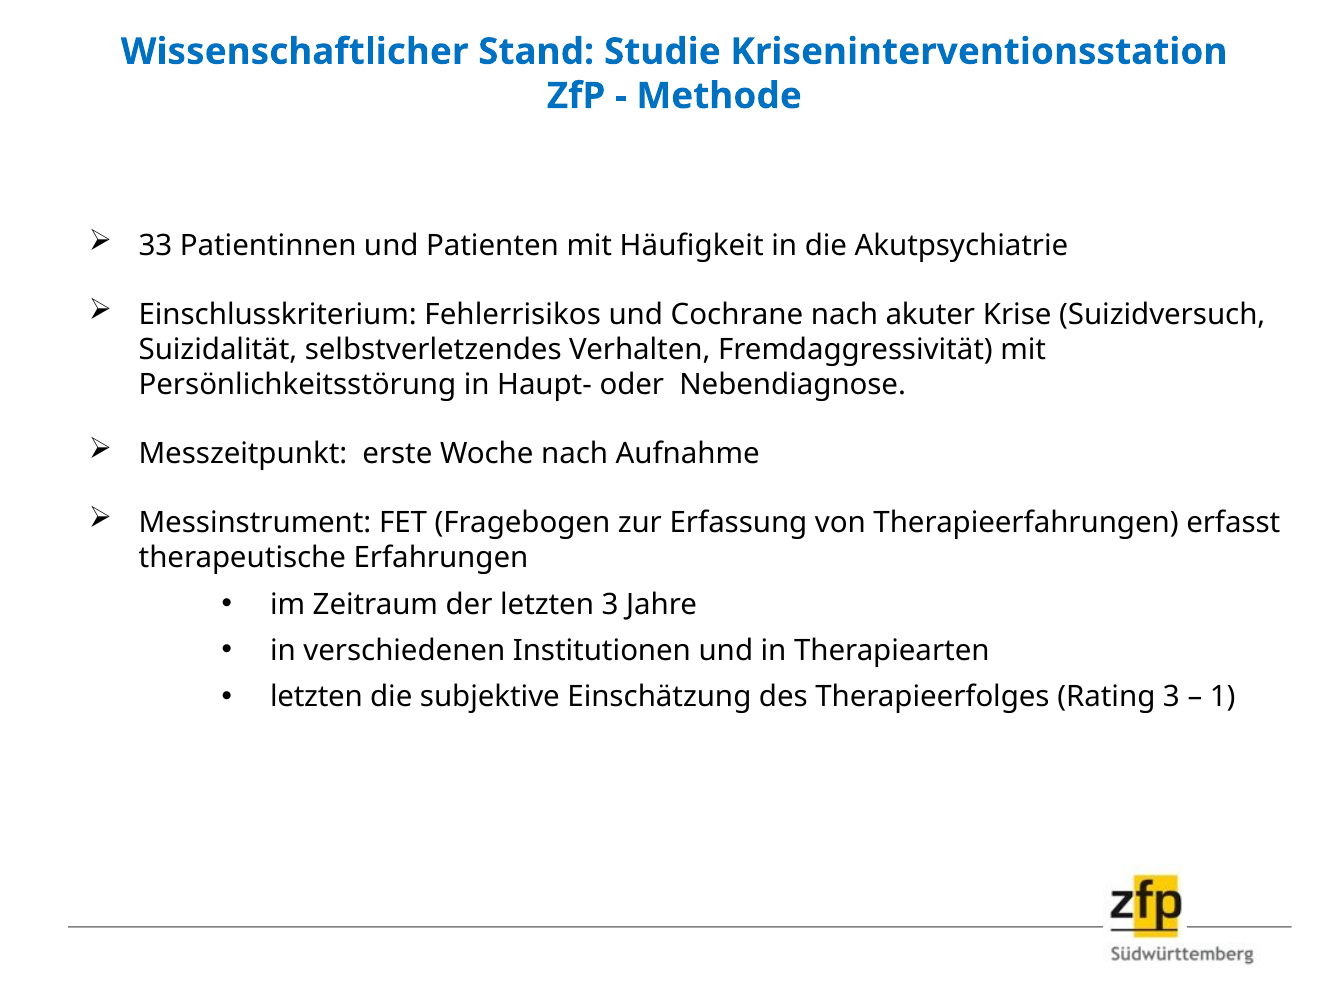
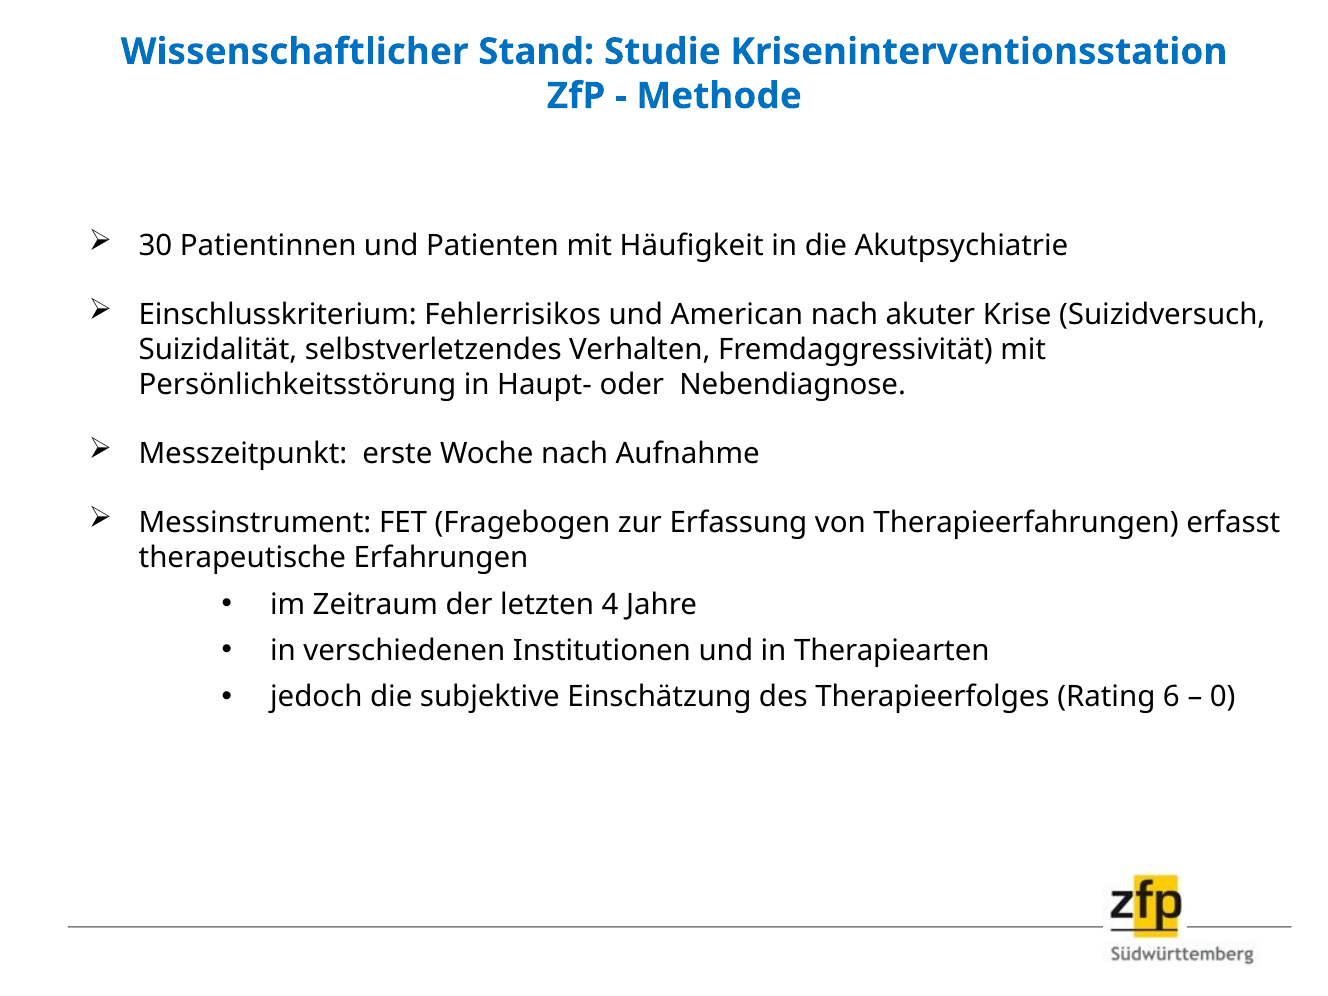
33: 33 -> 30 (156, 246)
Cochrane: Cochrane -> American (737, 314)
letzten 3: 3 -> 4 (610, 604)
letzten: letzten -> jedoch (316, 697)
Rating 3: 3 -> 6 (1171, 697)
1: 1 -> 0 (1223, 697)
